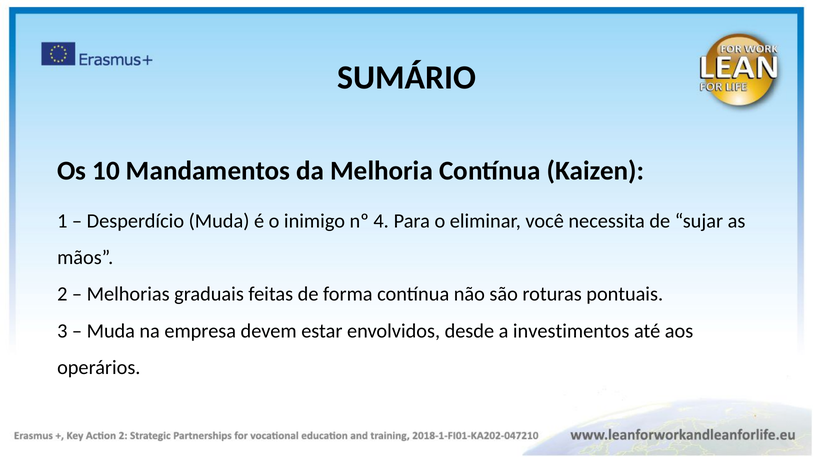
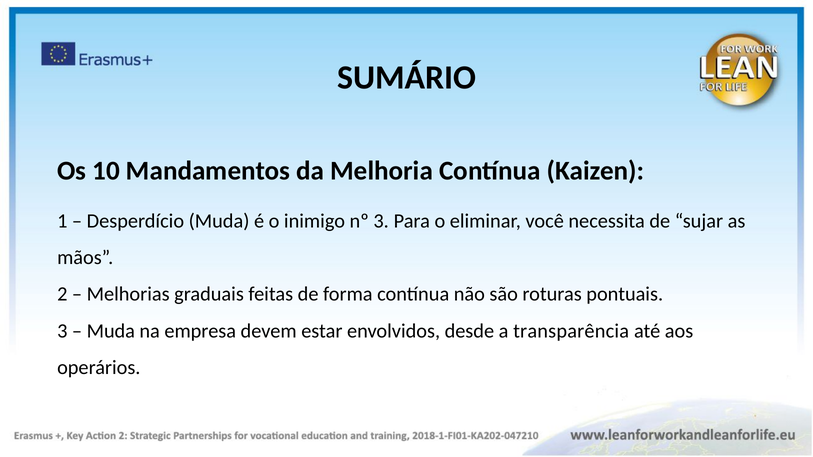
nº 4: 4 -> 3 (381, 221)
investimentos: investimentos -> transparência (571, 331)
